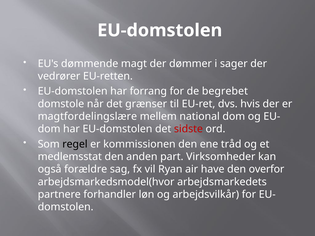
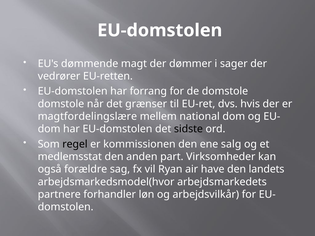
de begrebet: begrebet -> domstole (225, 91)
sidste colour: red -> black (188, 129)
tråd: tråd -> salg (231, 144)
overfor: overfor -> landets (267, 169)
